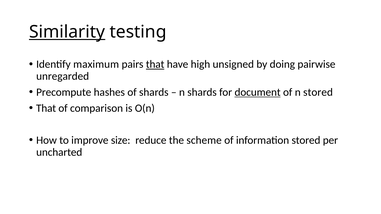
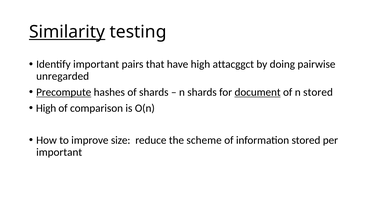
Identify maximum: maximum -> important (96, 64)
that underline: present -> none (155, 64)
unsigned: unsigned -> attacggct (233, 64)
Precompute underline: none -> present (64, 92)
That: That -> High (46, 108)
uncharted: uncharted -> important (59, 152)
